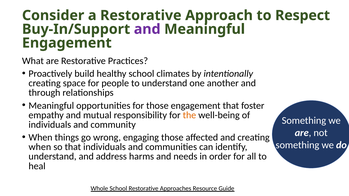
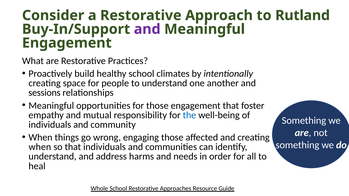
Respect: Respect -> Rutland (303, 15)
through: through -> sessions (44, 93)
the colour: orange -> blue (189, 115)
